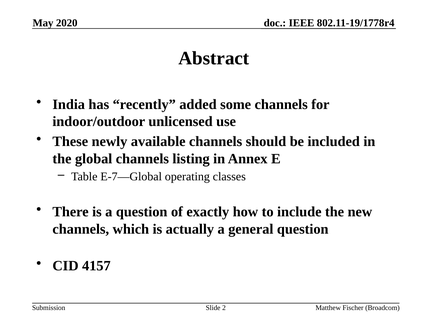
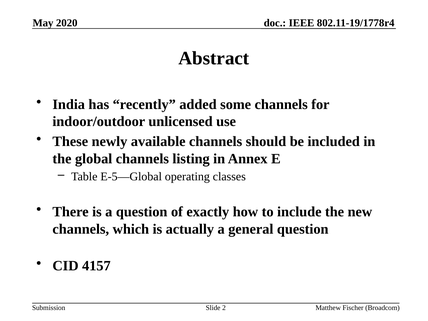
E-7—Global: E-7—Global -> E-5—Global (131, 177)
